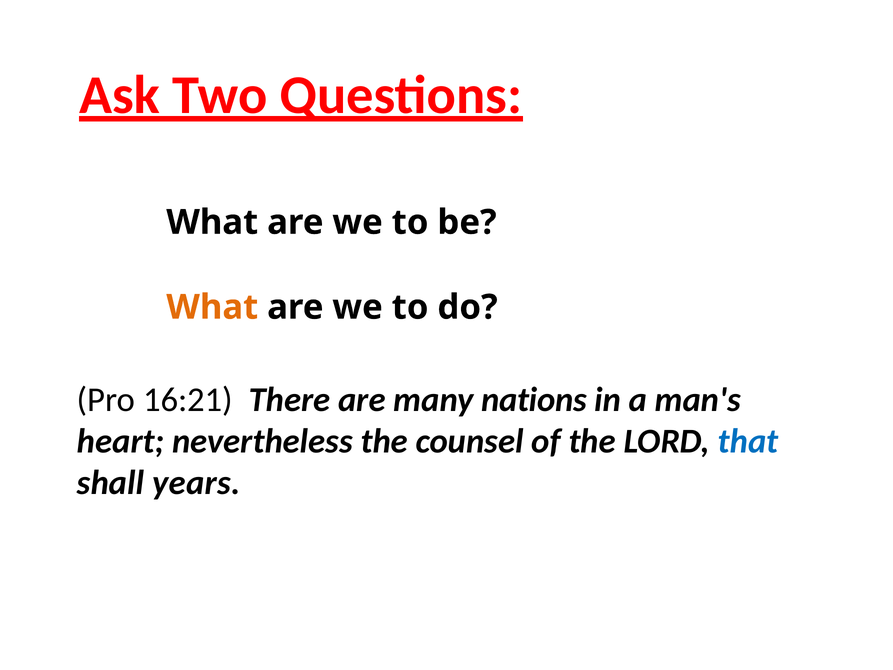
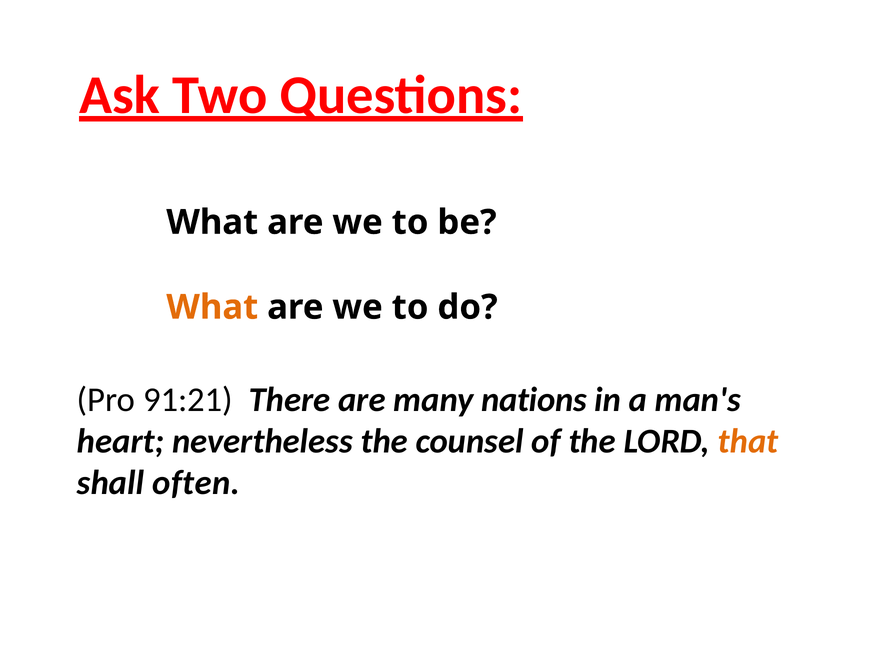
16:21: 16:21 -> 91:21 (188, 399)
that colour: blue -> orange (748, 441)
years: years -> often (196, 483)
